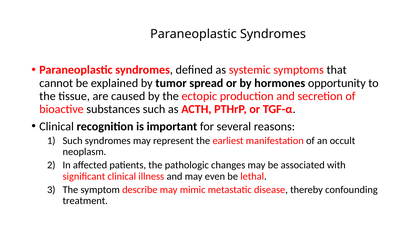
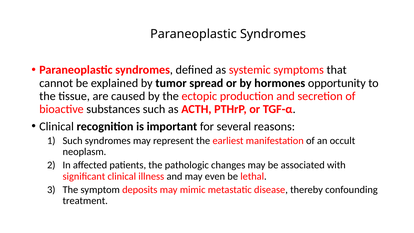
describe: describe -> deposits (140, 190)
